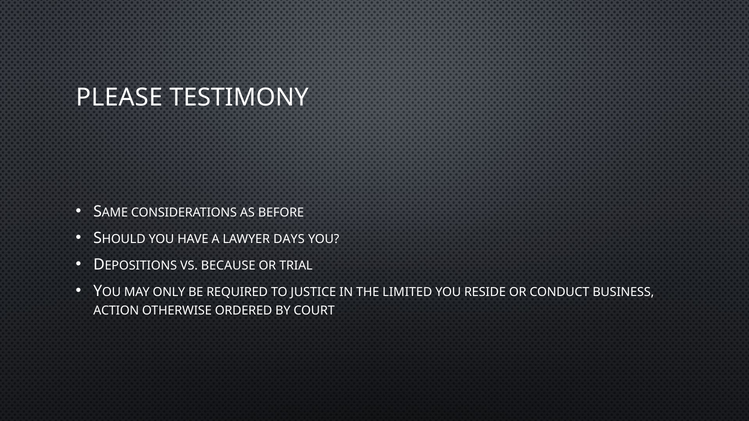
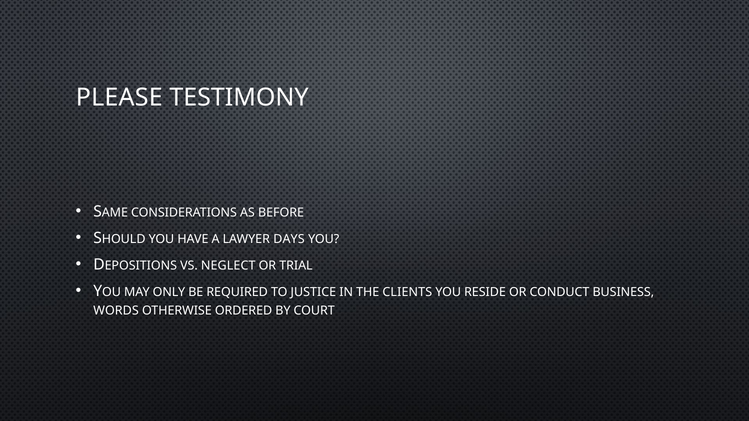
BECAUSE: BECAUSE -> NEGLECT (228, 266)
LIMITED: LIMITED -> CLIENTS (407, 292)
ACTION: ACTION -> WORDS (116, 311)
